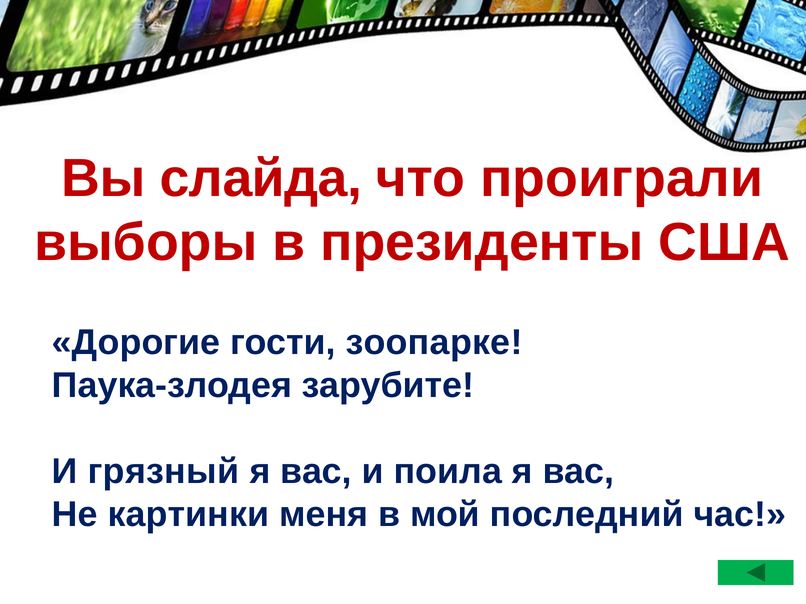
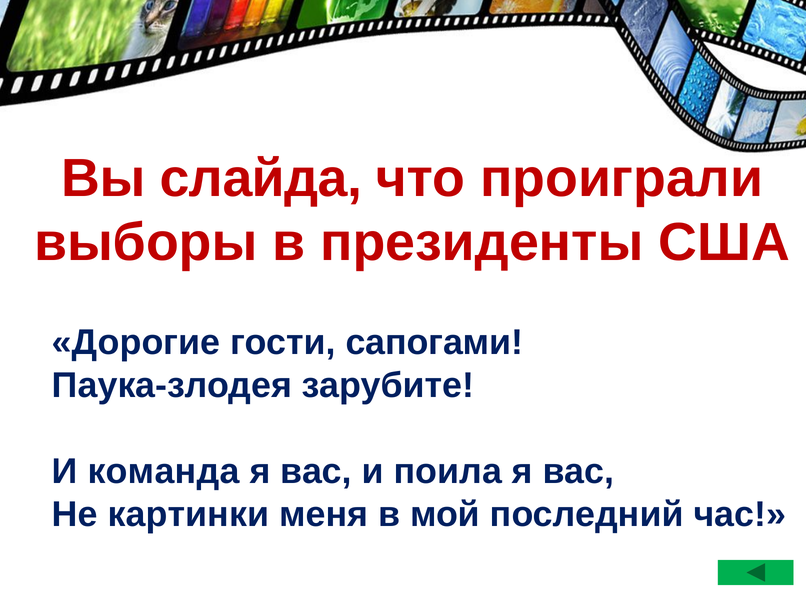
зоопарке: зоопарке -> сапогами (434, 343)
грязный: грязный -> команда (164, 472)
